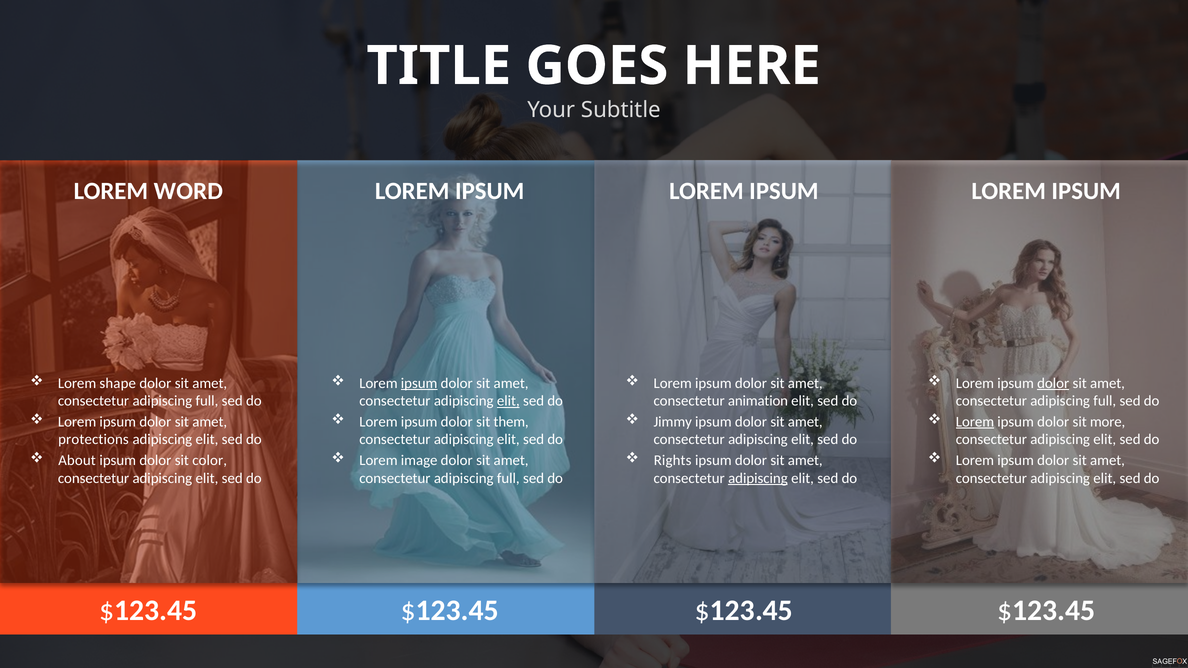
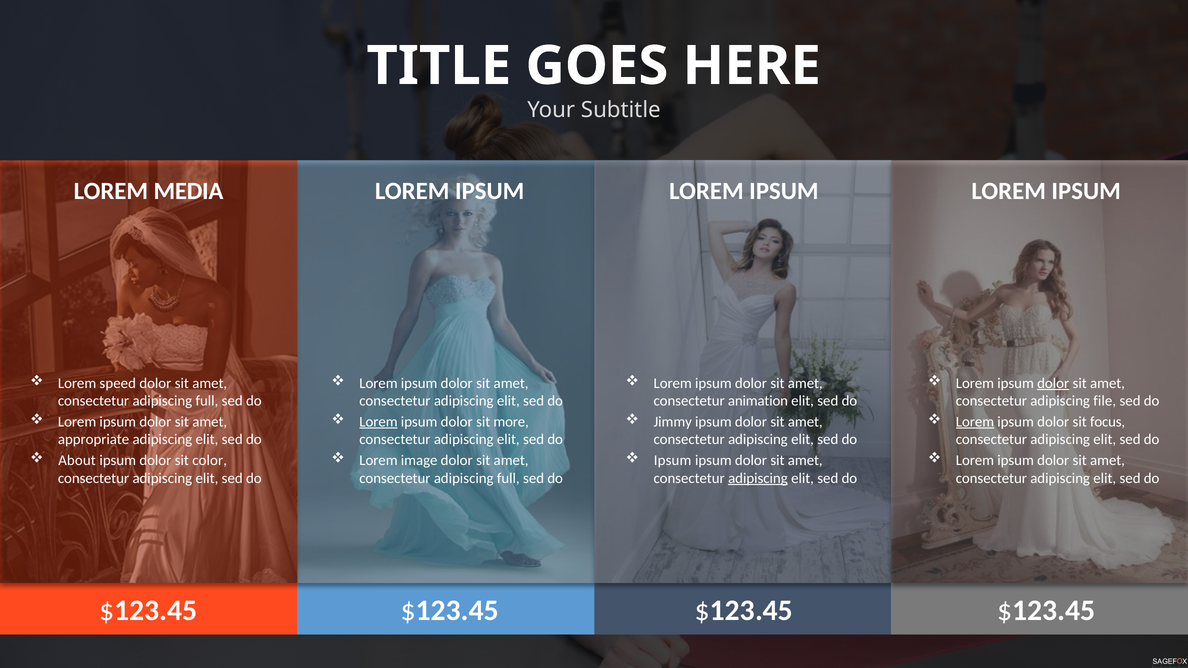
WORD: WORD -> MEDIA (188, 191)
shape: shape -> speed (118, 383)
ipsum underline: present -> none (419, 383)
elit underline: present -> none (508, 401)
full: full -> file (1105, 401)
Lorem underline: none -> present (378, 422)
them: them -> more (511, 422)
more: more -> focus (1108, 422)
protections: protections -> appropriate (94, 440)
Rights: Rights -> Ipsum (673, 461)
